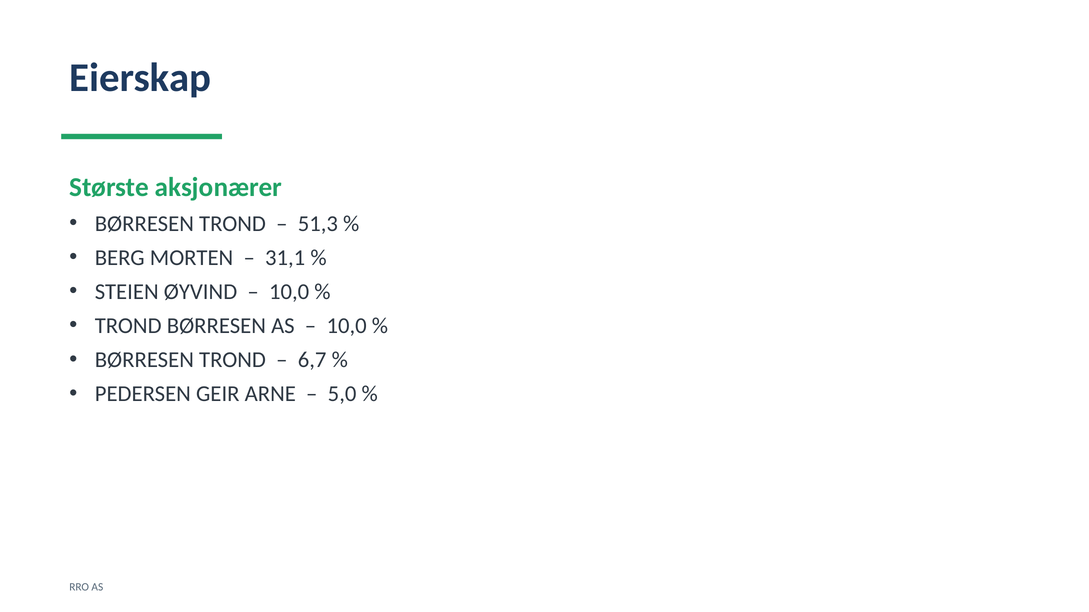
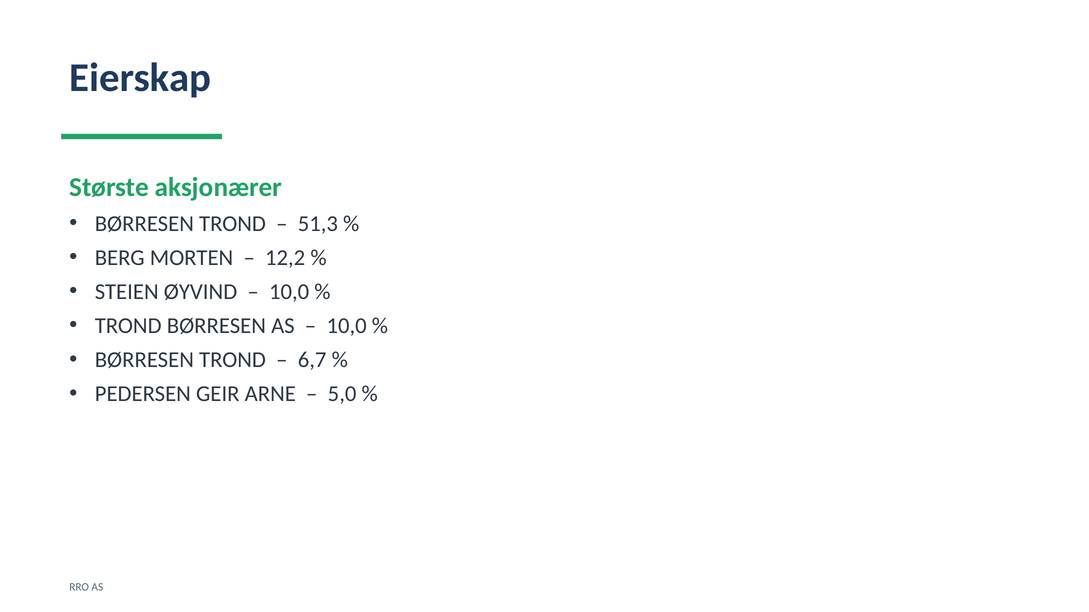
31,1: 31,1 -> 12,2 (285, 258)
